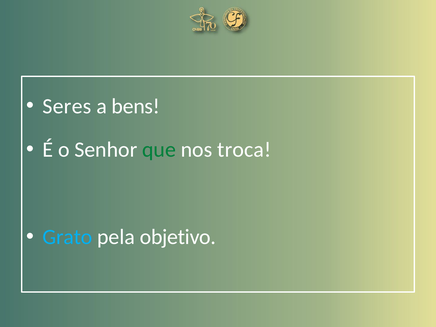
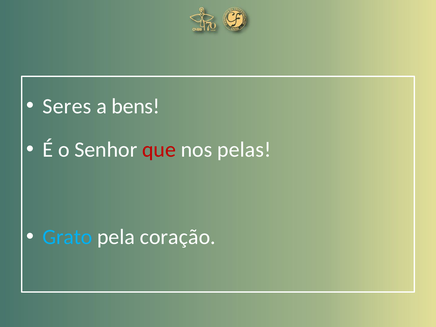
que colour: green -> red (159, 150)
troca: troca -> pelas (244, 150)
objetivo: objetivo -> coração (178, 237)
